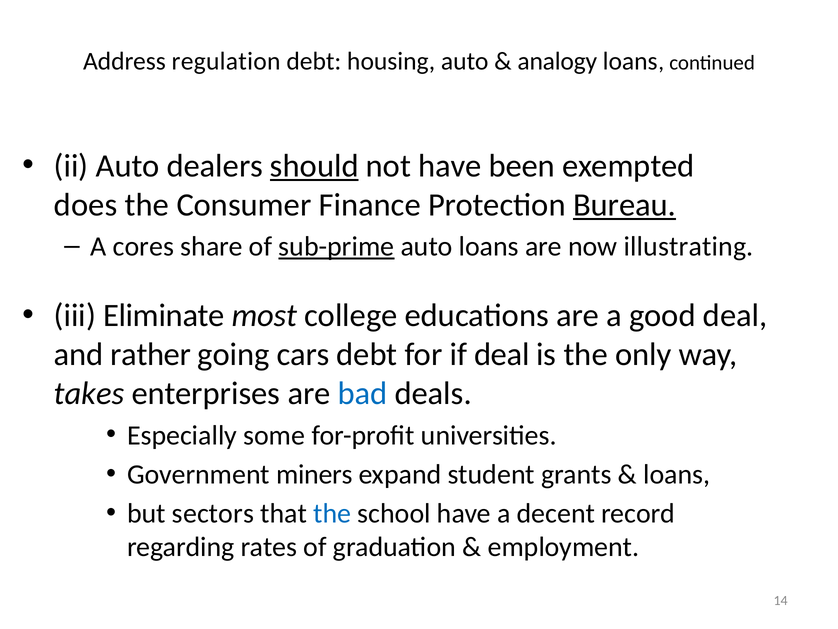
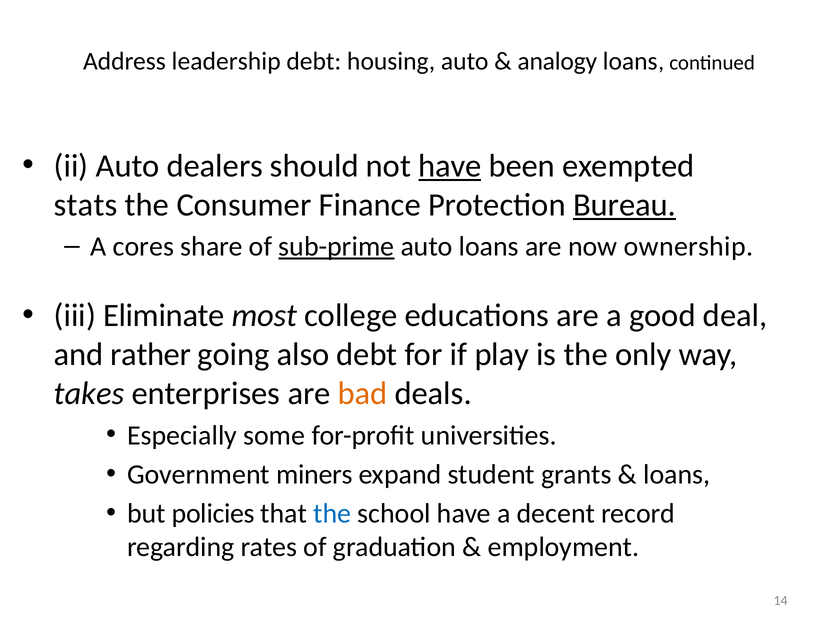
regulation: regulation -> leadership (226, 61)
should underline: present -> none (314, 166)
have underline: none -> present (450, 166)
does: does -> stats (86, 205)
illustrating: illustrating -> ownership (688, 246)
cars: cars -> also (303, 354)
if deal: deal -> play (502, 354)
bad colour: blue -> orange (362, 393)
sectors: sectors -> policies (213, 513)
